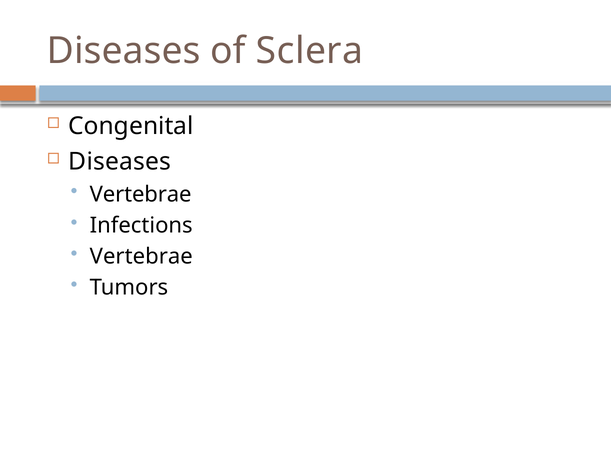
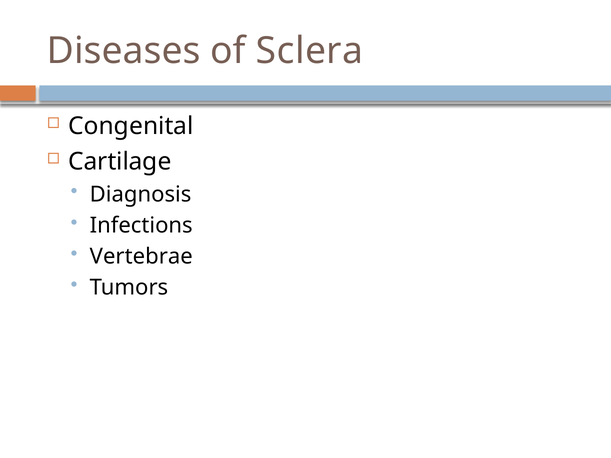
Diseases: Diseases -> Cartilage (120, 162)
Vertebrae: Vertebrae -> Diagnosis (141, 194)
